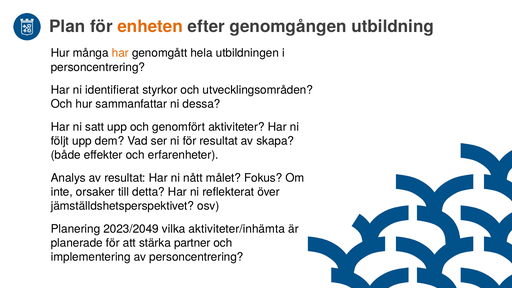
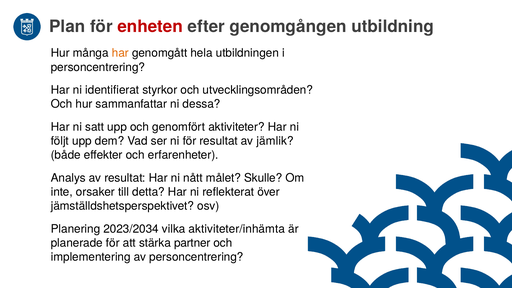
enheten colour: orange -> red (150, 27)
skapa: skapa -> jämlik (275, 141)
Fokus: Fokus -> Skulle (263, 178)
2023/2049: 2023/2049 -> 2023/2034 (131, 229)
